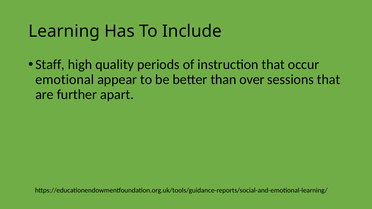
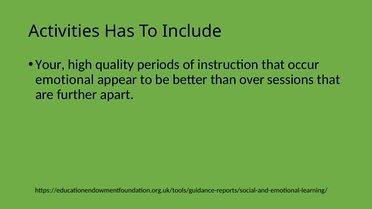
Learning: Learning -> Activities (64, 31)
Staff: Staff -> Your (50, 65)
